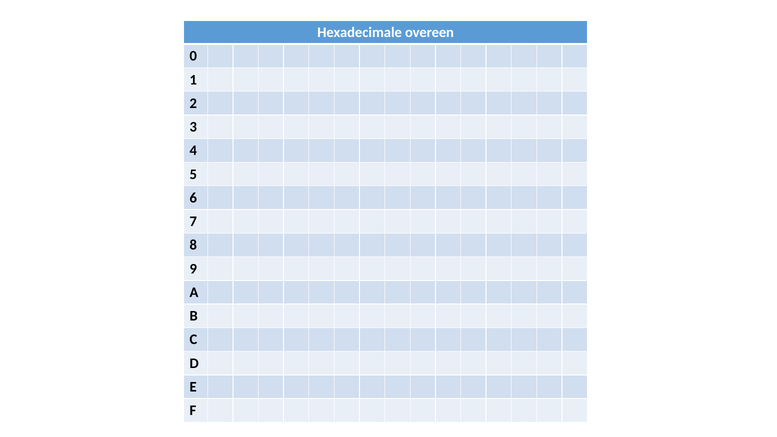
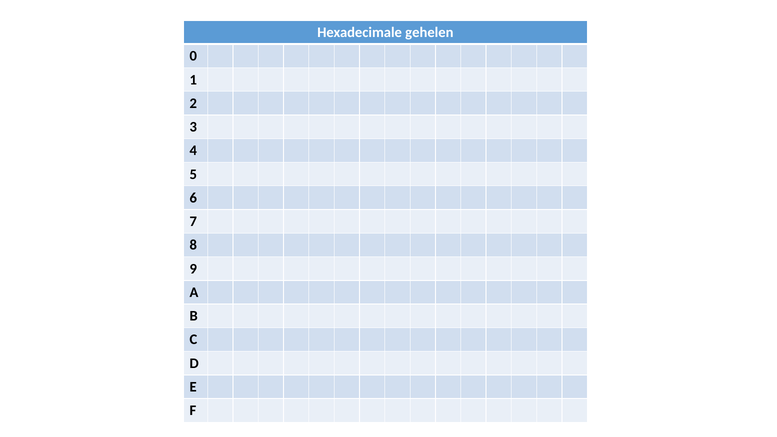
overeen: overeen -> gehelen (429, 32)
